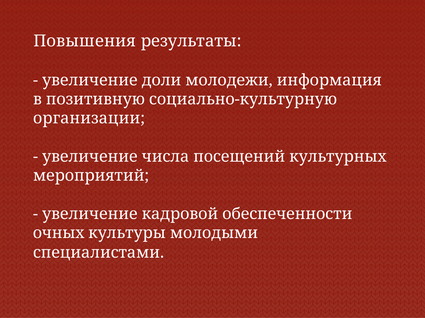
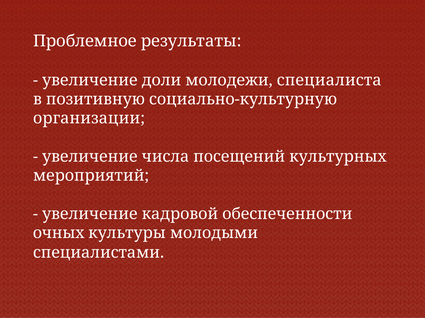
Повышения: Повышения -> Проблемное (85, 41)
информация: информация -> специалиста (329, 80)
